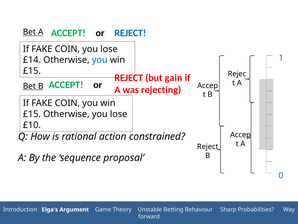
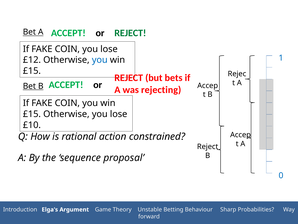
REJECT colour: blue -> green (130, 33)
£14: £14 -> £12 (32, 60)
gain: gain -> bets (174, 78)
